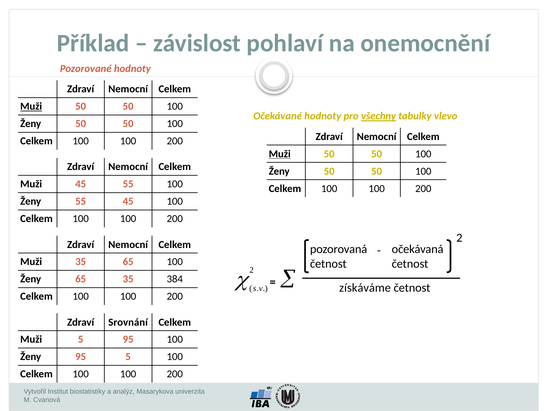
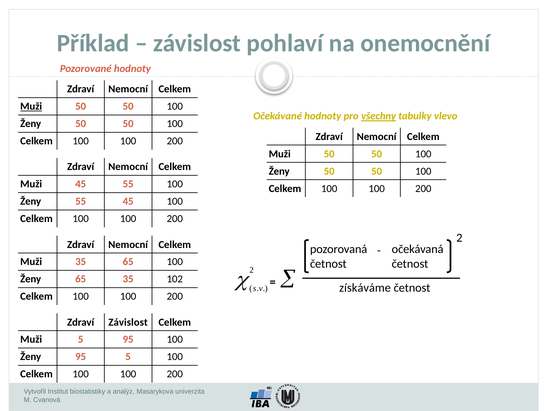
Muži underline: present -> none (280, 154)
384: 384 -> 102 (175, 279)
Zdraví Srovnání: Srovnání -> Závislost (128, 322)
